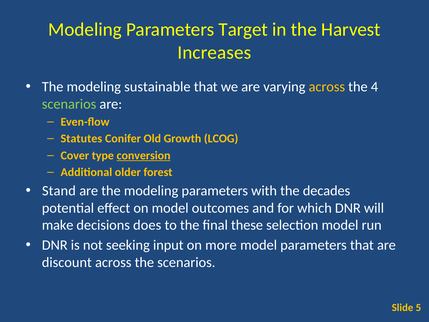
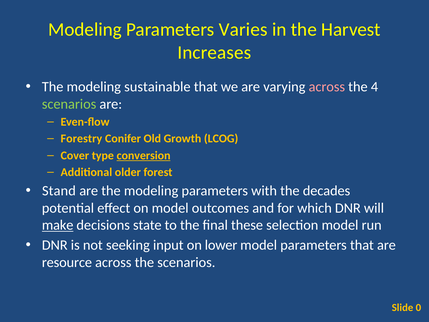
Target: Target -> Varies (243, 30)
across colour: yellow -> pink (327, 87)
Statutes: Statutes -> Forestry (81, 139)
make underline: none -> present (58, 225)
does: does -> state (147, 225)
more: more -> lower (221, 245)
discount: discount -> resource (67, 262)
5: 5 -> 0 (418, 307)
